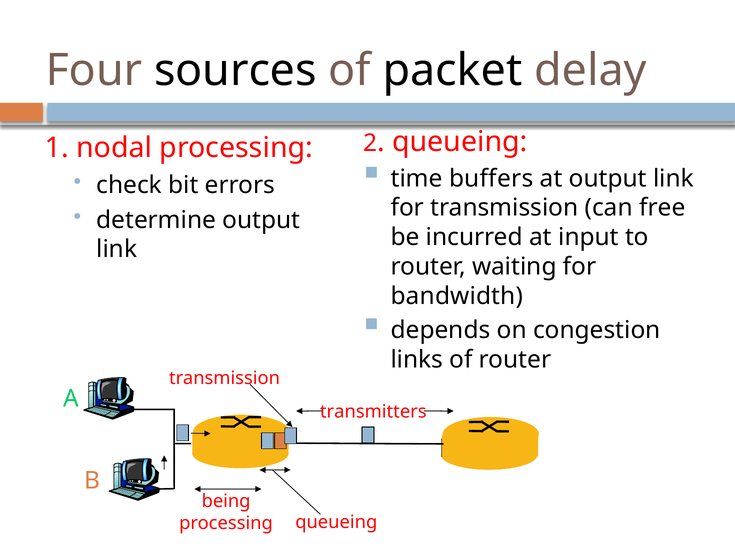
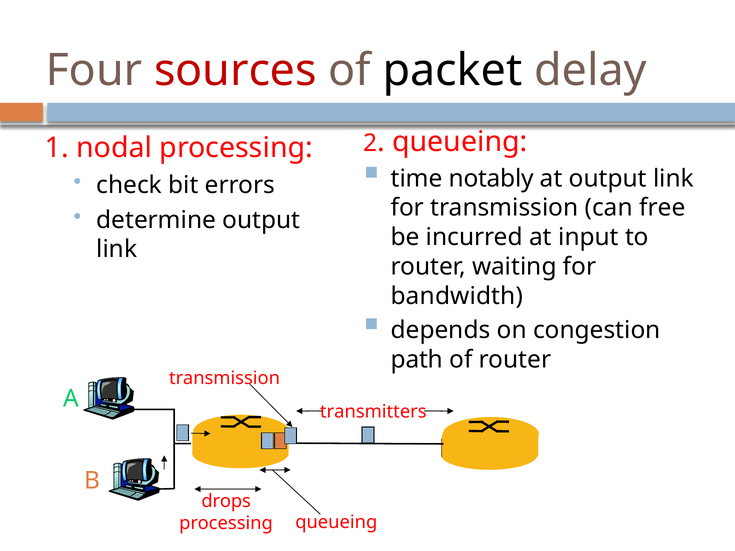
sources colour: black -> red (235, 71)
buffers: buffers -> notably (491, 179)
links: links -> path (417, 360)
being: being -> drops (226, 502)
